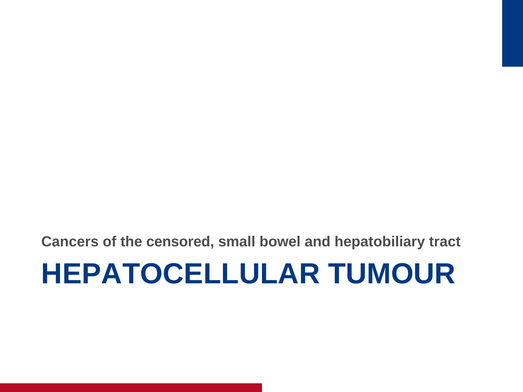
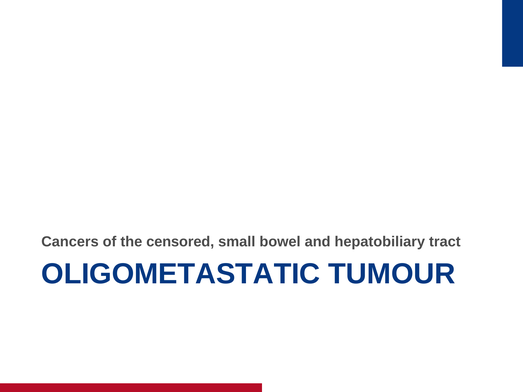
HEPATOCELLULAR: HEPATOCELLULAR -> OLIGOMETASTATIC (181, 274)
